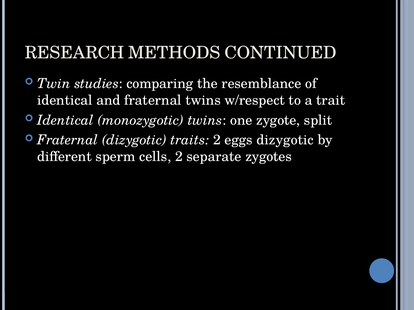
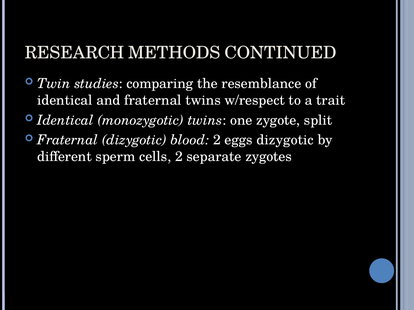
traits: traits -> blood (190, 140)
